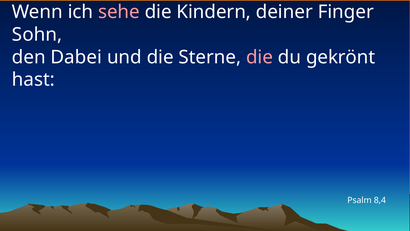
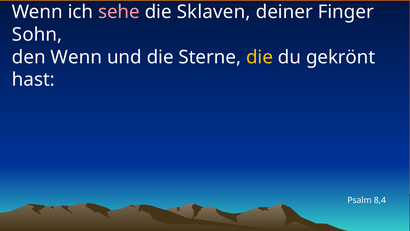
Kindern: Kindern -> Sklaven (214, 12)
den Dabei: Dabei -> Wenn (76, 57)
die colour: pink -> yellow (260, 57)
